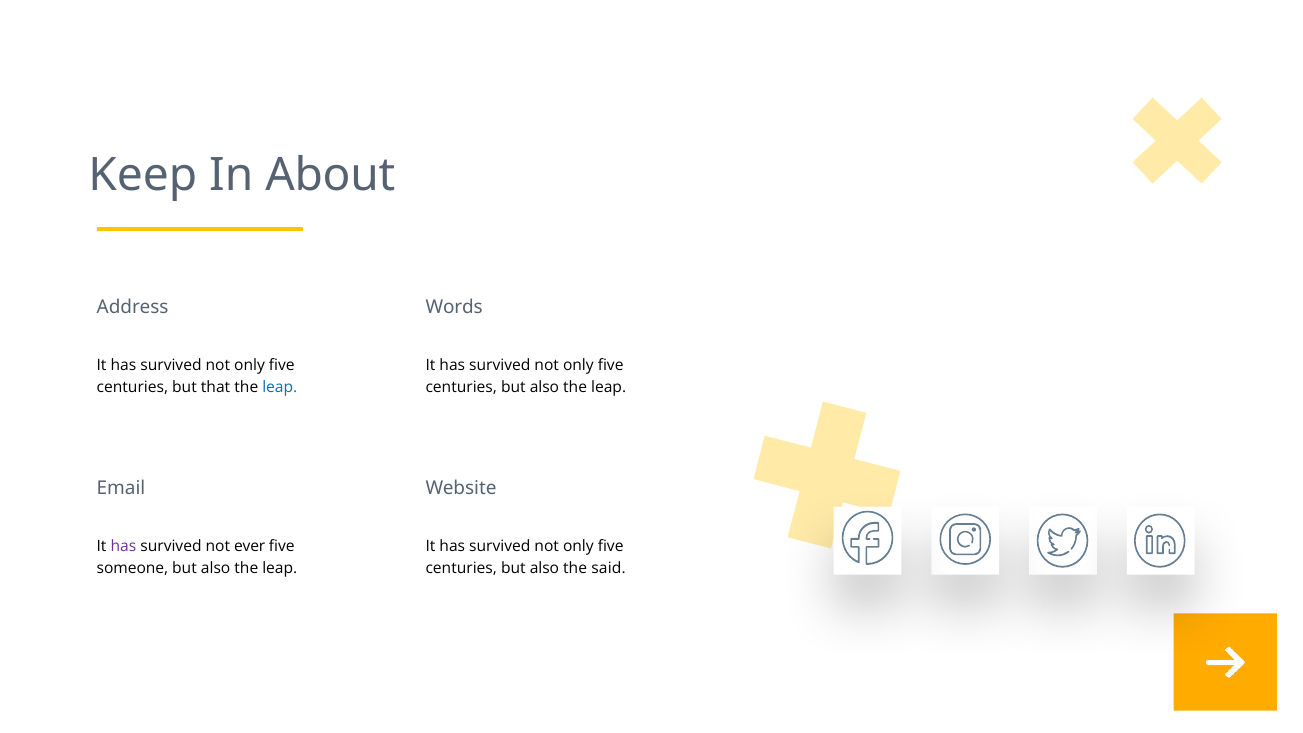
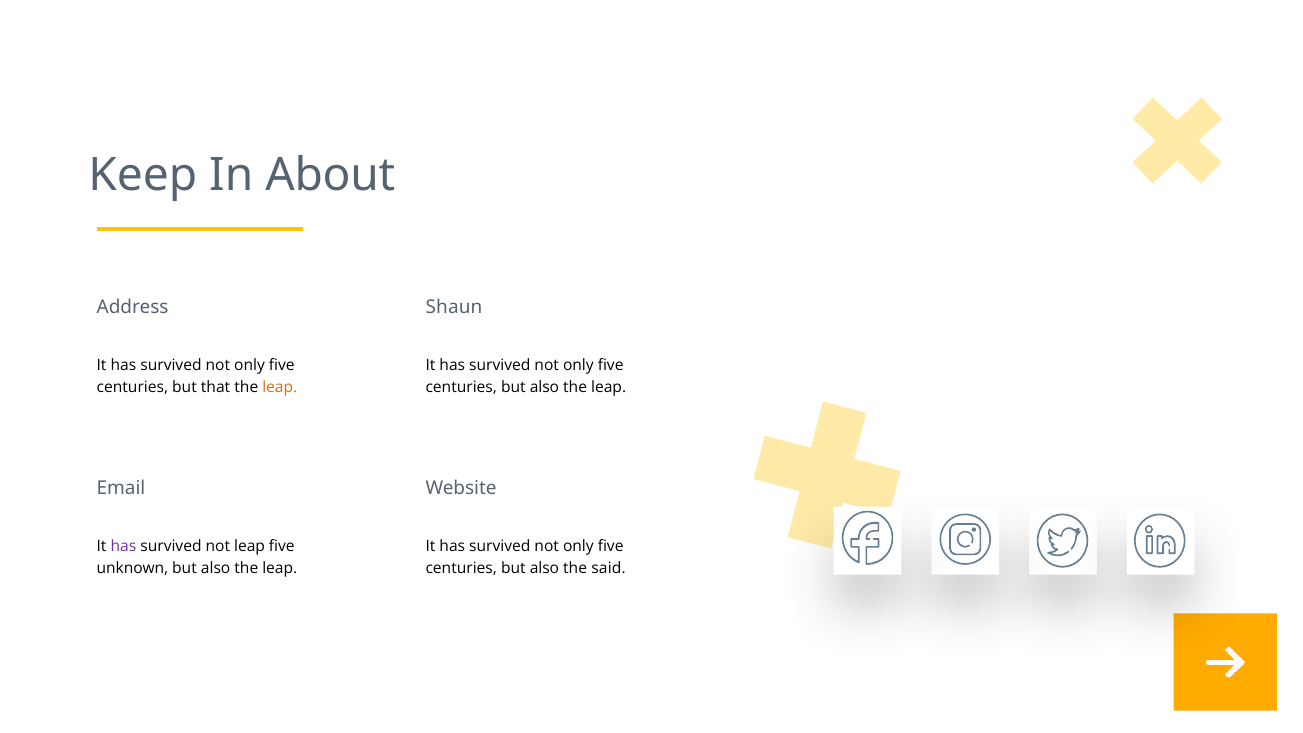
Words: Words -> Shaun (454, 307)
leap colour: blue -> orange (280, 387)
not ever: ever -> leap (250, 546)
someone: someone -> unknown (132, 568)
